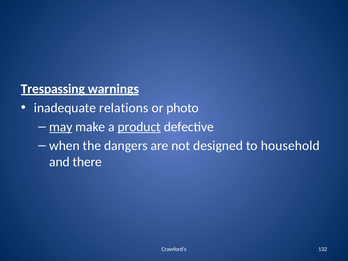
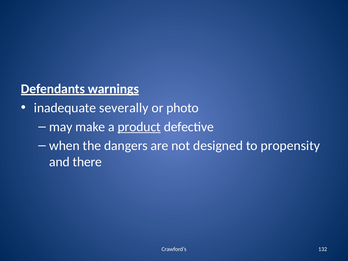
Trespassing: Trespassing -> Defendants (53, 89)
relations: relations -> severally (124, 108)
may underline: present -> none (61, 127)
household: household -> propensity (290, 146)
